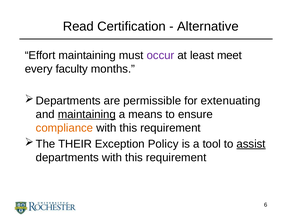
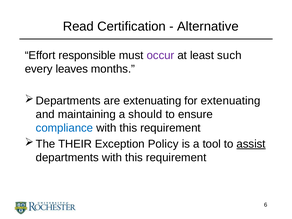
Effort maintaining: maintaining -> responsible (87, 55)
meet: meet -> such (229, 55)
faculty: faculty -> leaves (72, 69)
are permissible: permissible -> extenuating (152, 101)
maintaining underline: present -> none (87, 114)
means: means -> should (145, 114)
compliance colour: orange -> blue (64, 128)
